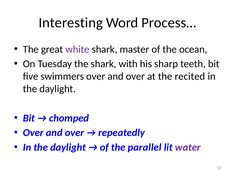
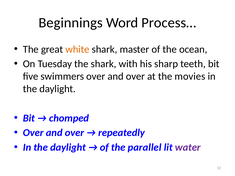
Interesting: Interesting -> Beginnings (71, 23)
white colour: purple -> orange (77, 49)
recited: recited -> movies (190, 76)
